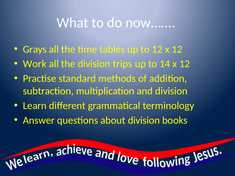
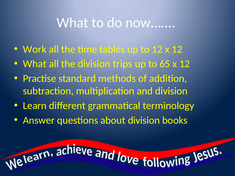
Grays: Grays -> Work (35, 49)
Work: Work -> What (35, 64)
14: 14 -> 65 (165, 64)
